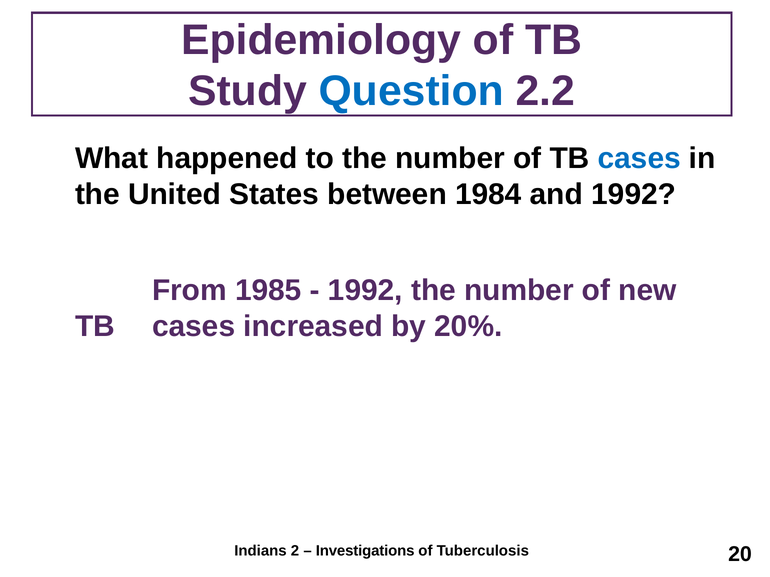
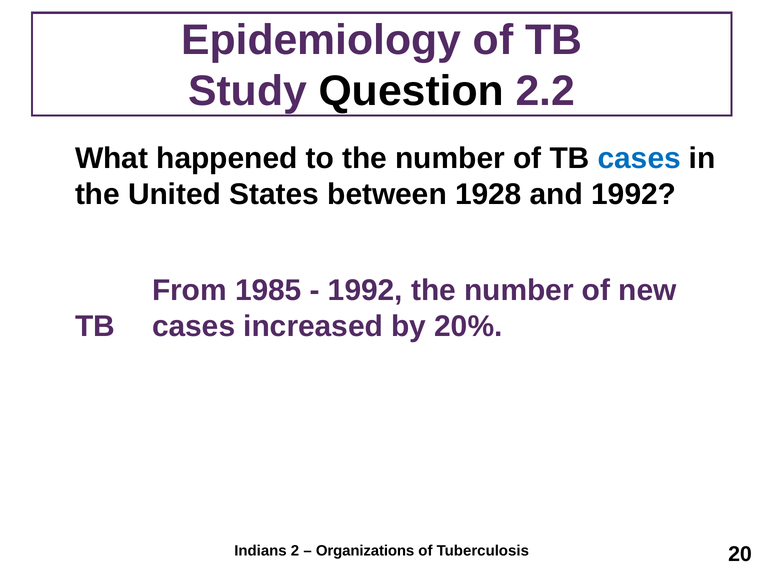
Question colour: blue -> black (411, 91)
1984: 1984 -> 1928 (488, 195)
Investigations: Investigations -> Organizations (365, 551)
